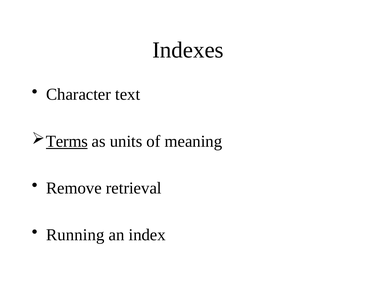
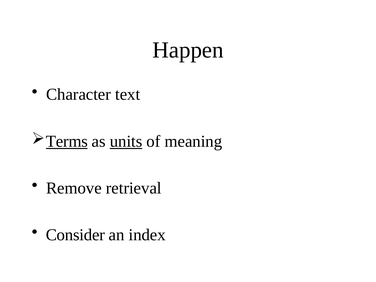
Indexes: Indexes -> Happen (188, 50)
units underline: none -> present (126, 141)
Running: Running -> Consider (75, 235)
